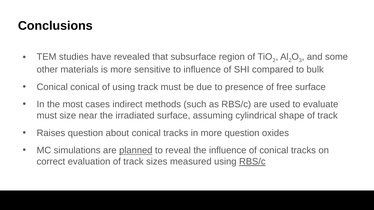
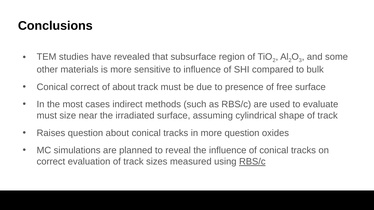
Conical conical: conical -> correct (85, 87)
of using: using -> about (124, 87)
planned underline: present -> none (136, 151)
